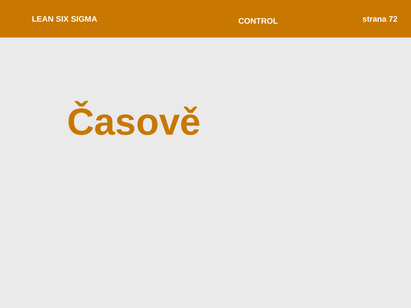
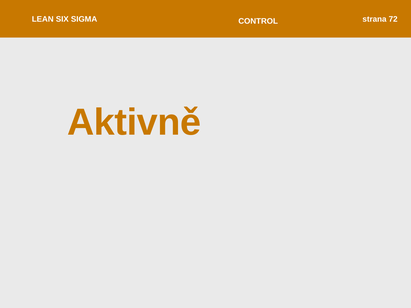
Časově: Časově -> Aktivně (134, 122)
